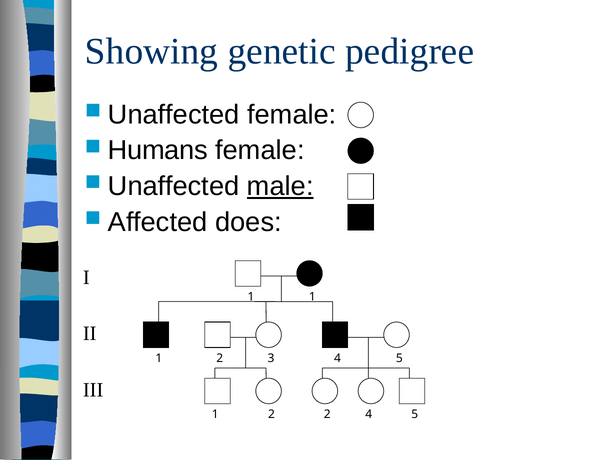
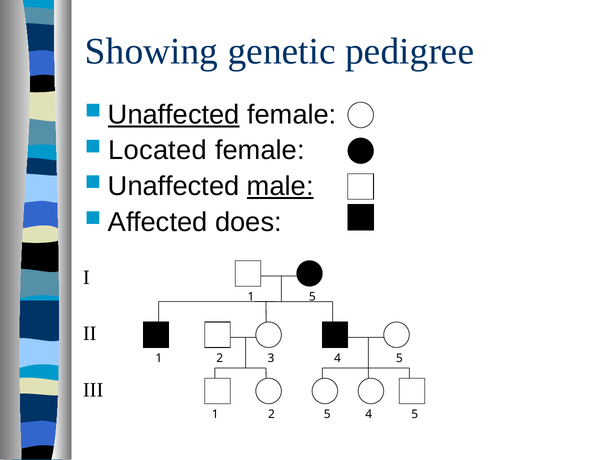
Unaffected underline: none -> present (174, 115)
Humans: Humans -> Located (158, 151)
1: 1 -> 5 (312, 297)
2 2: 2 -> 5 (327, 415)
